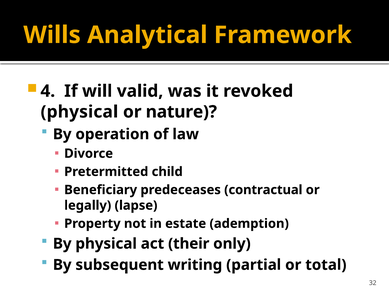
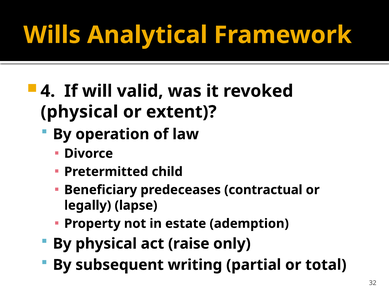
nature: nature -> extent (181, 112)
their: their -> raise (189, 243)
